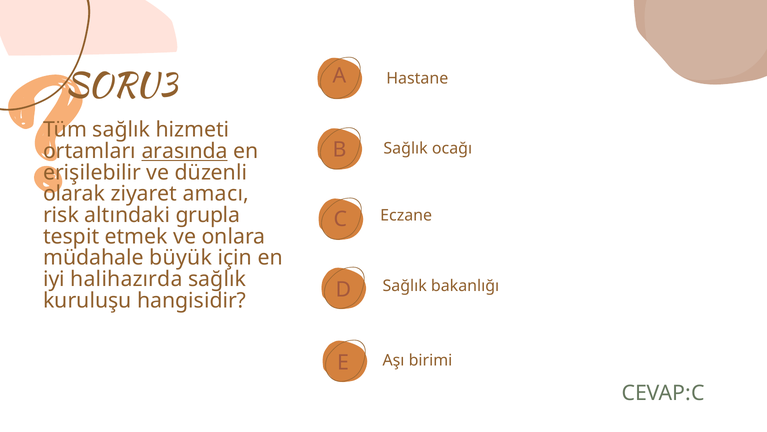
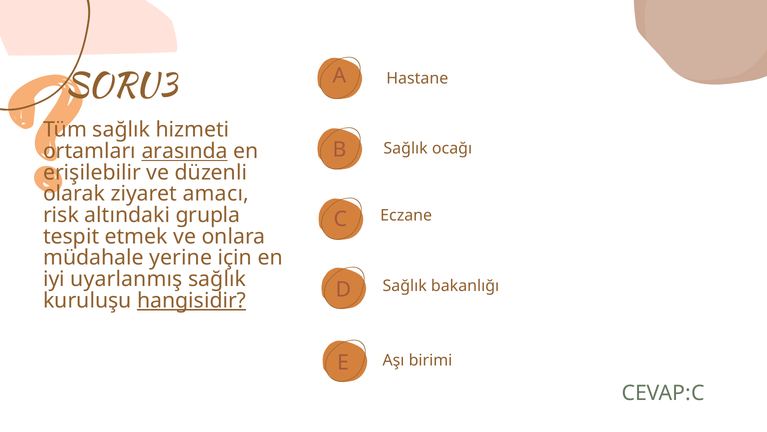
büyük: büyük -> yerine (181, 258)
halihazırda: halihazırda -> uyarlanmış (127, 279)
hangisidir underline: none -> present (192, 300)
